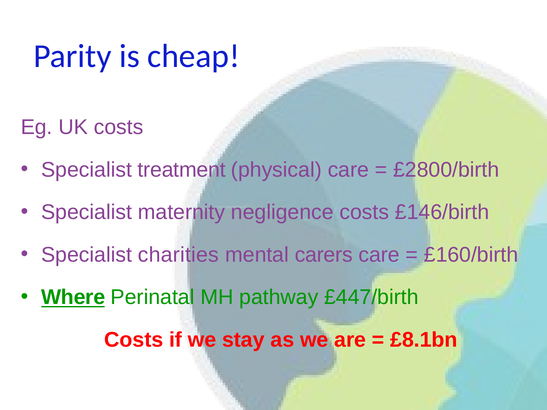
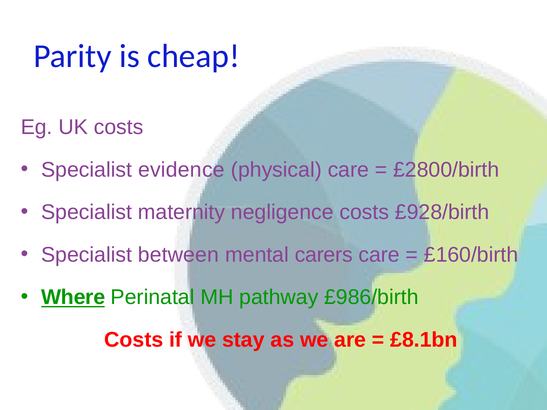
treatment: treatment -> evidence (181, 170)
£146/birth: £146/birth -> £928/birth (442, 212)
charities: charities -> between (178, 255)
£447/birth: £447/birth -> £986/birth (371, 297)
